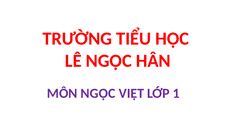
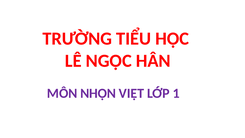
MÔN NGỌC: NGỌC -> NHỌN (98, 93)
